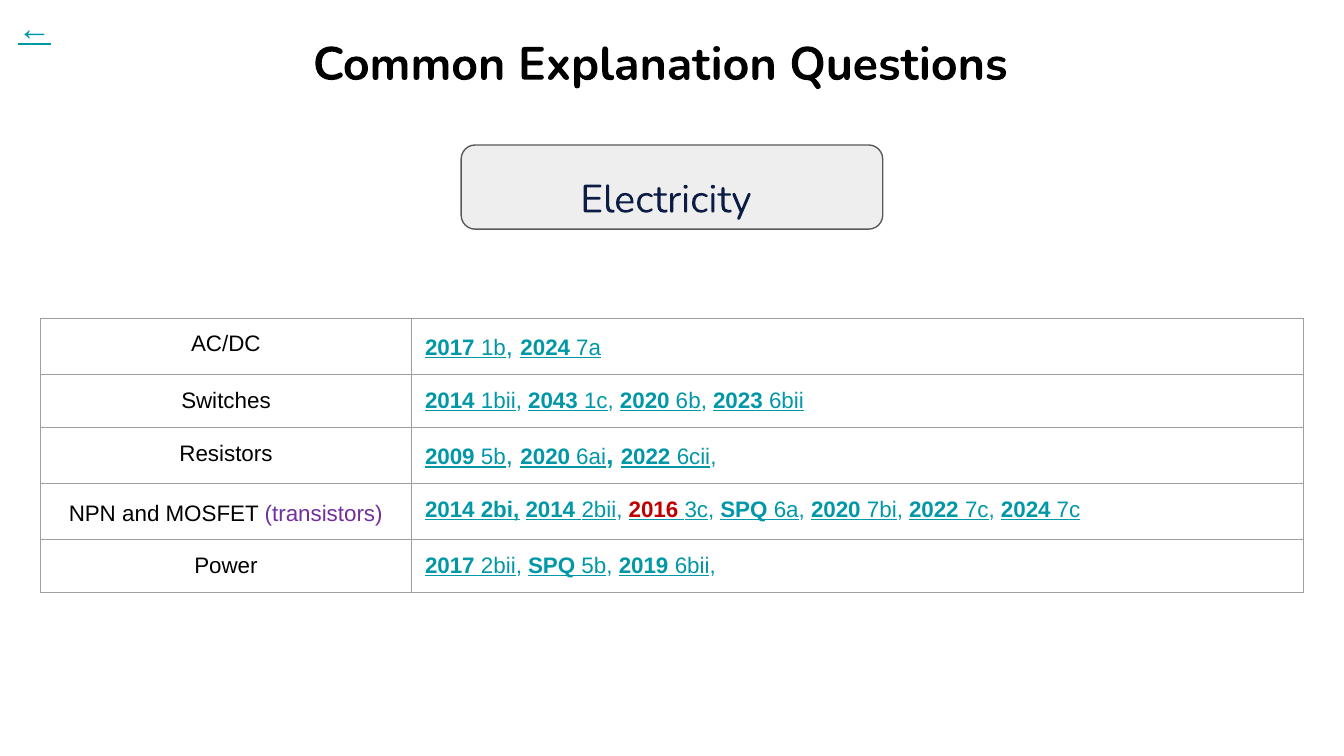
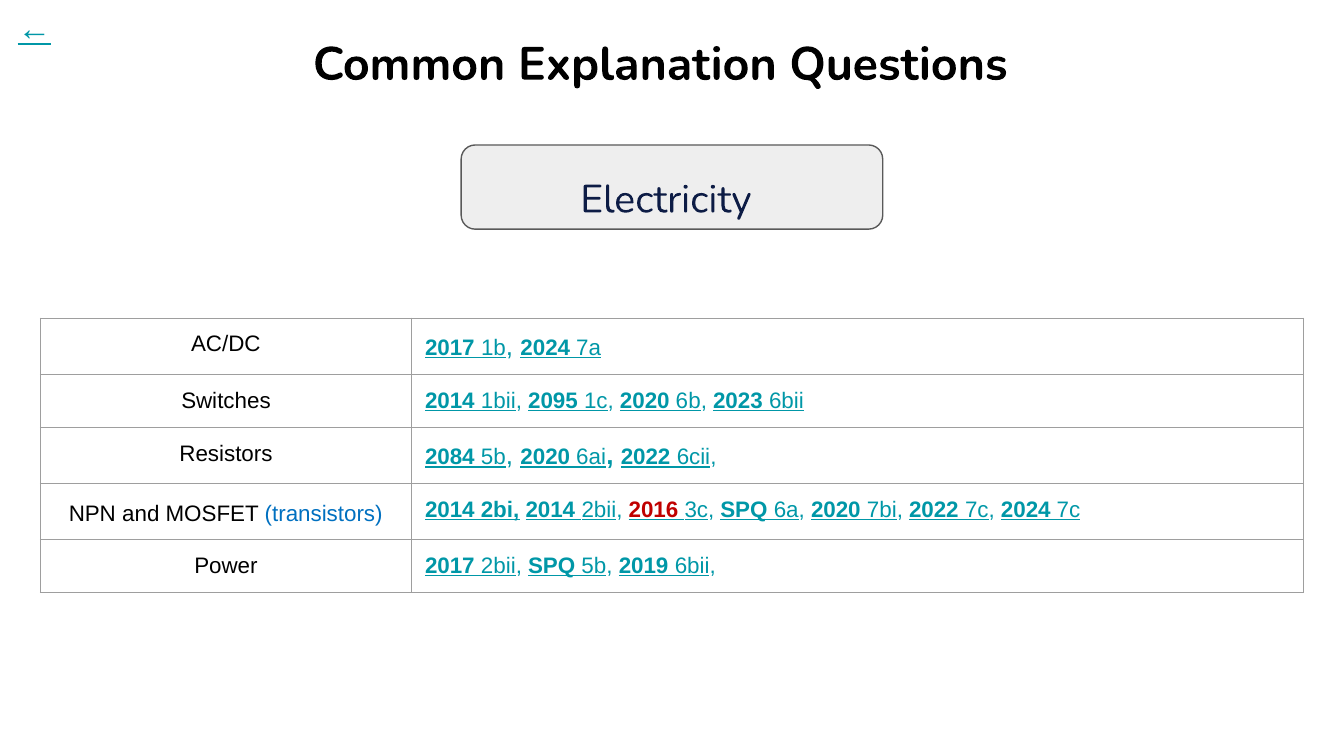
2043: 2043 -> 2095 (553, 401)
2009: 2009 -> 2084 (450, 457)
transistors colour: purple -> blue (324, 514)
